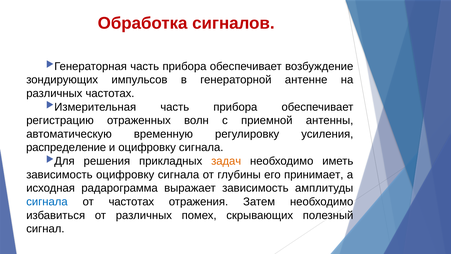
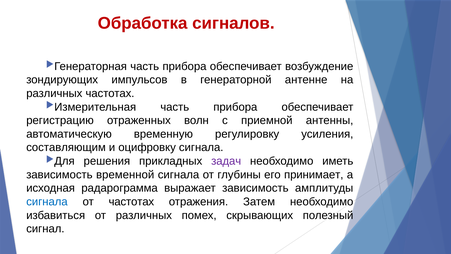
распределение: распределение -> составляющим (66, 147)
задач colour: orange -> purple (226, 161)
зависимость оцифровку: оцифровку -> временной (125, 174)
